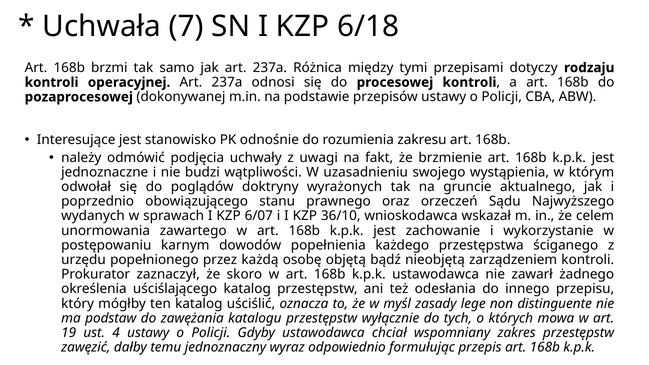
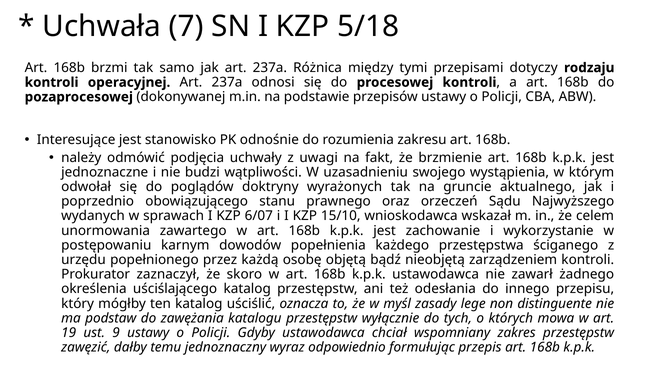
6/18: 6/18 -> 5/18 (368, 26)
36/10: 36/10 -> 15/10 (341, 216)
4: 4 -> 9 (116, 333)
